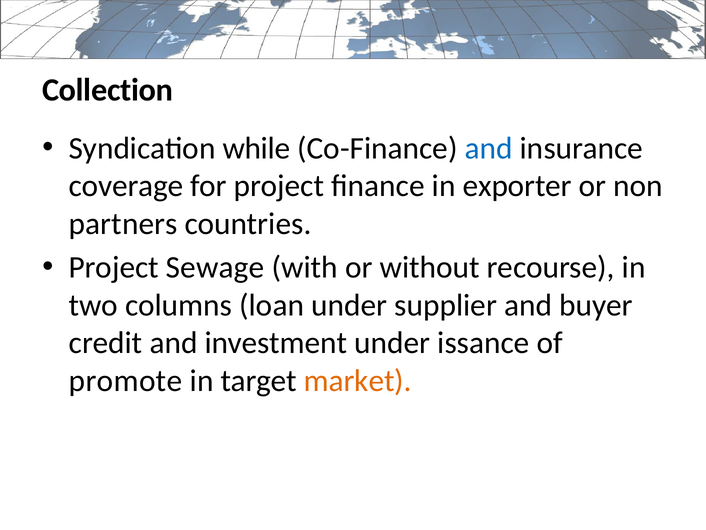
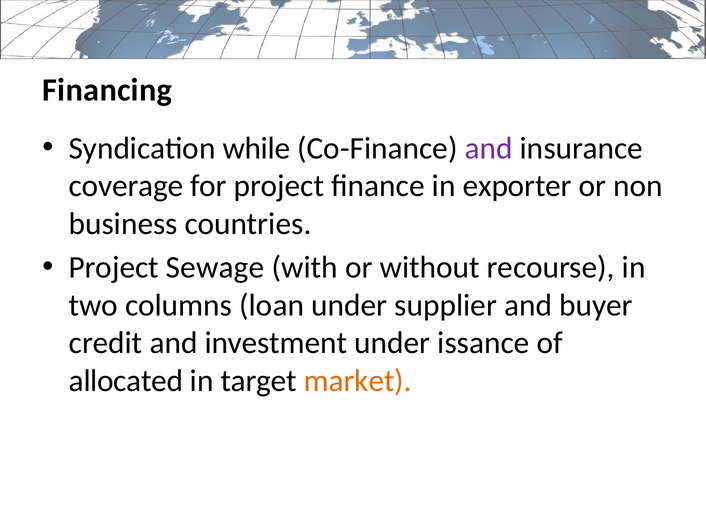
Collection: Collection -> Financing (107, 90)
and colour: blue -> purple (489, 148)
partners: partners -> business (123, 223)
promote: promote -> allocated (126, 380)
